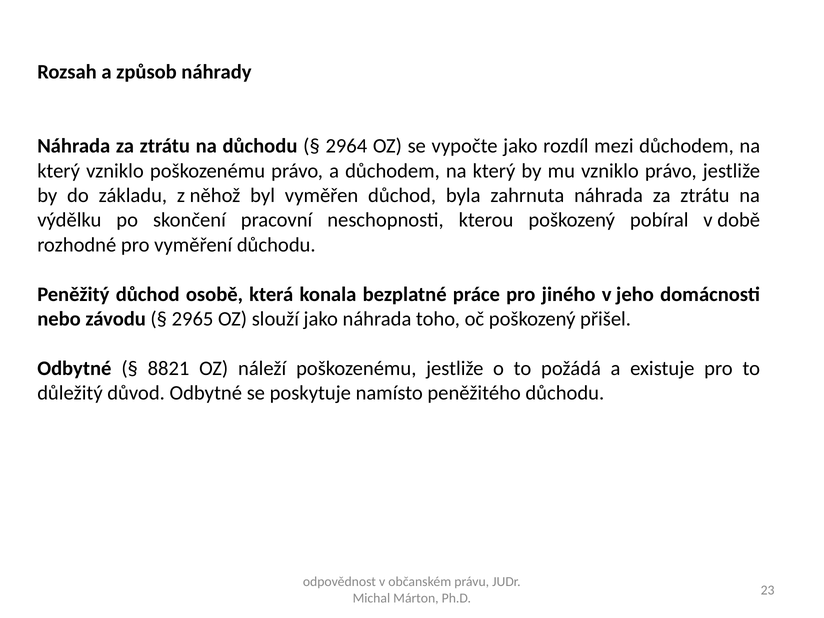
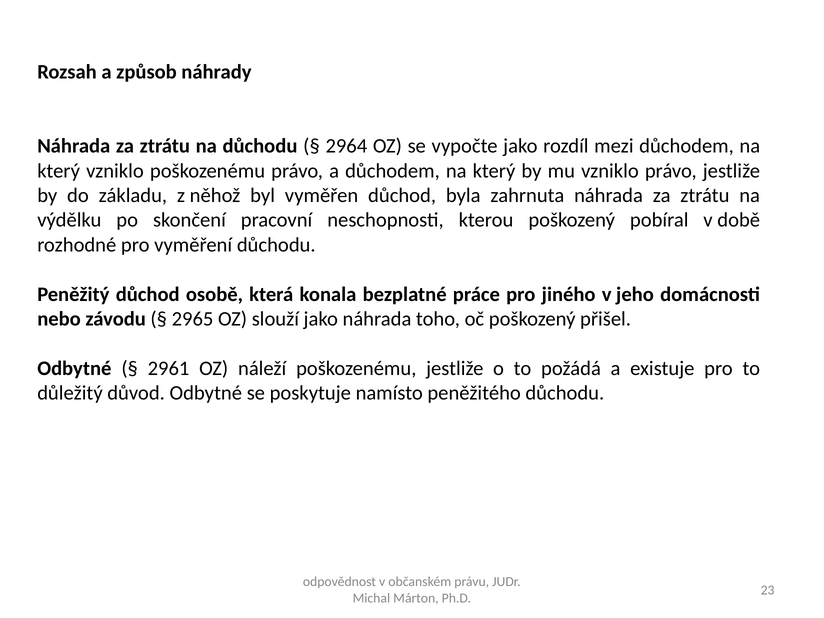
8821: 8821 -> 2961 (169, 368)
